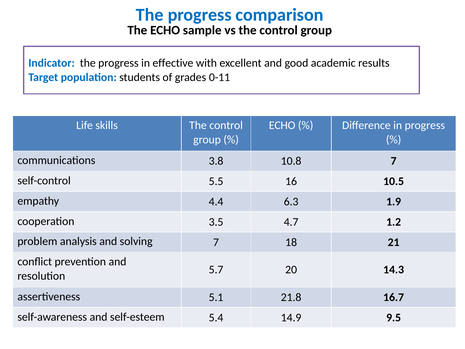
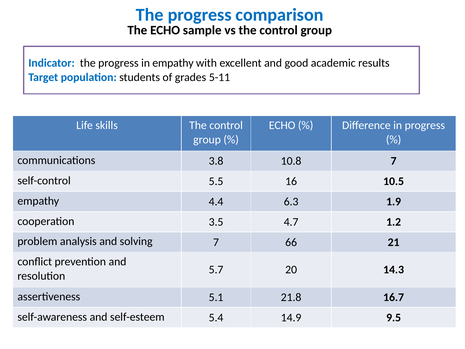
in effective: effective -> empathy (173, 63)
0-11: 0-11 -> 5-11 (219, 77)
18: 18 -> 66 (291, 242)
